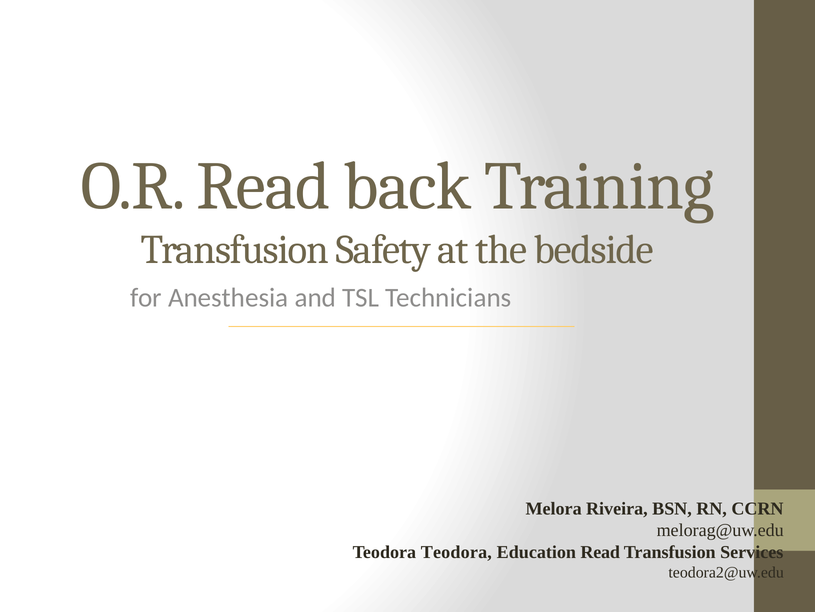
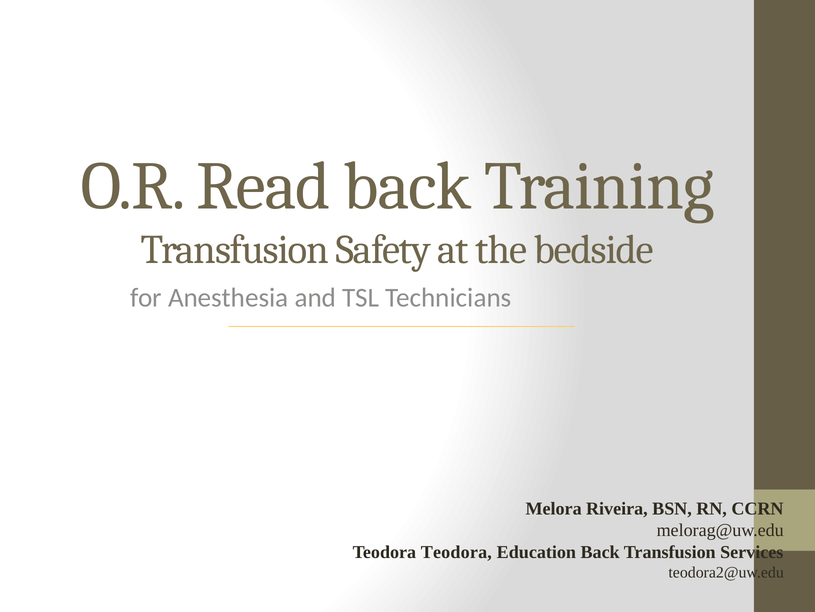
Education Read: Read -> Back (600, 551)
